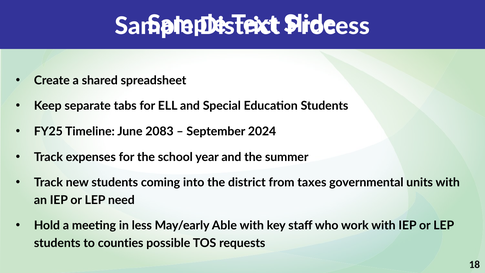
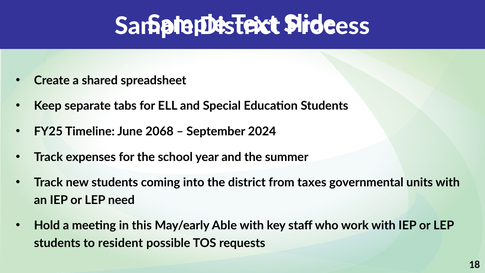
2083: 2083 -> 2068 (160, 131)
less: less -> this (142, 225)
counties: counties -> resident (121, 243)
